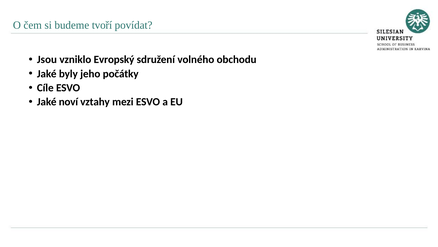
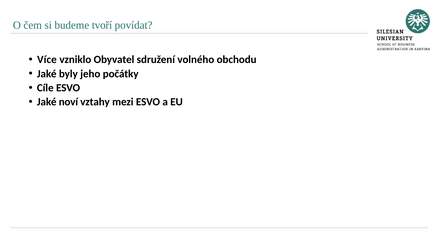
Jsou: Jsou -> Více (47, 59)
Evropský: Evropský -> Obyvatel (114, 59)
